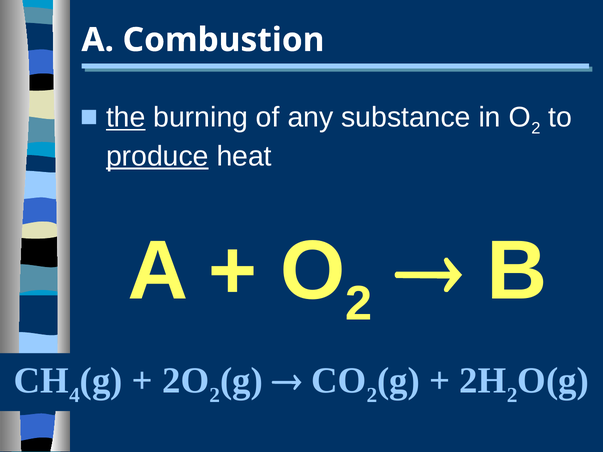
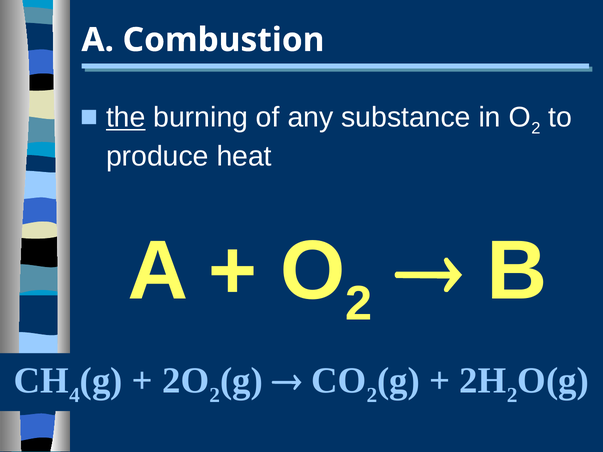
produce underline: present -> none (157, 156)
